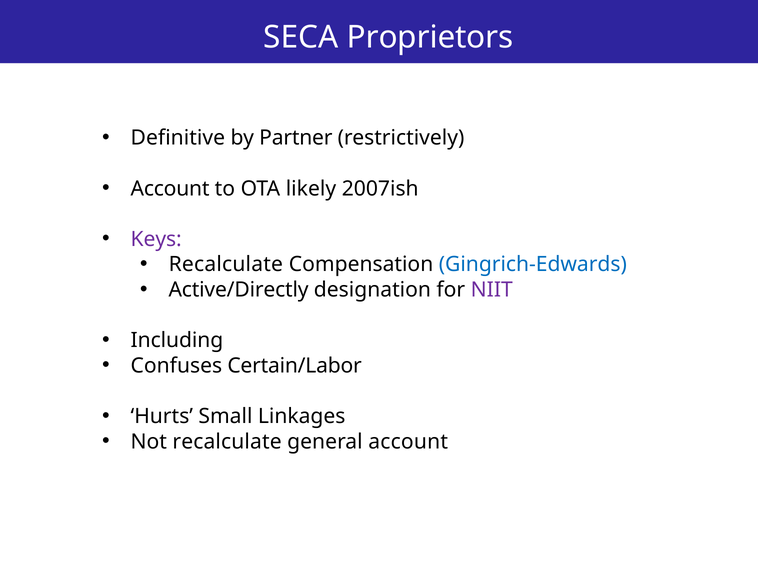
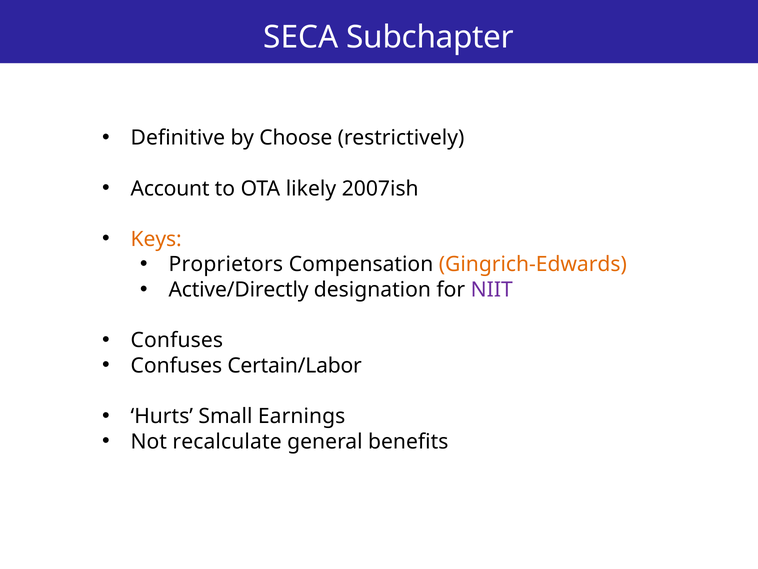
Proprietors: Proprietors -> Subchapter (430, 37)
Partner: Partner -> Choose (296, 138)
Keys colour: purple -> orange (156, 239)
Recalculate: Recalculate -> Proprietors (226, 264)
Gingrich-Edwards colour: blue -> orange (533, 264)
Including: Including -> Confuses (177, 340)
Linkages: Linkages -> Earnings (302, 416)
general account: account -> benefits (408, 441)
